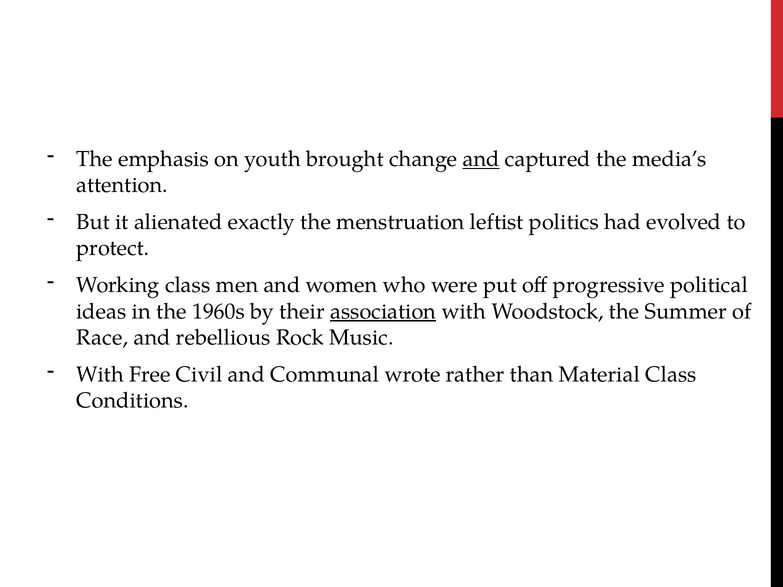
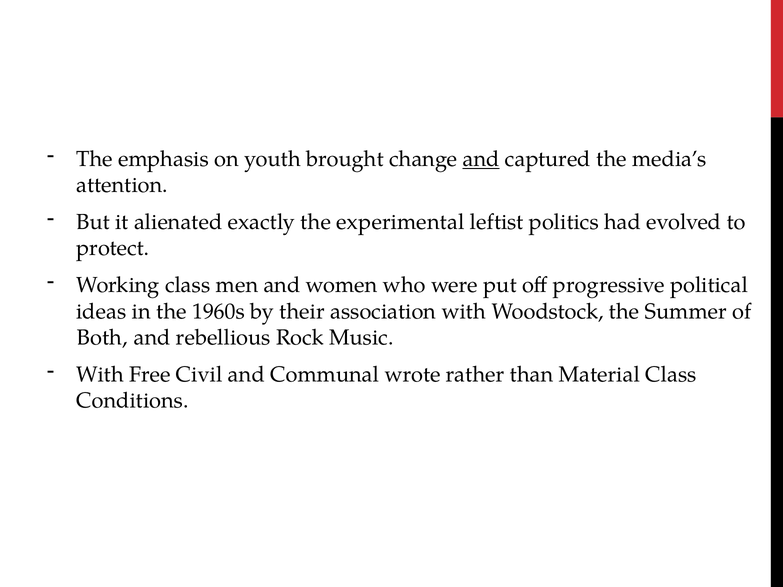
menstruation: menstruation -> experimental (400, 222)
association underline: present -> none (383, 312)
Race: Race -> Both (102, 338)
